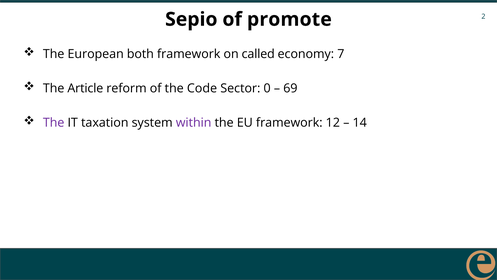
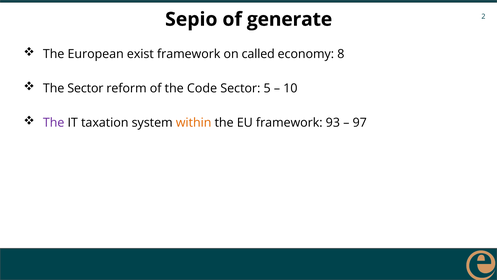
promote: promote -> generate (290, 19)
both: both -> exist (140, 54)
7: 7 -> 8 (341, 54)
The Article: Article -> Sector (85, 88)
0: 0 -> 5 (267, 88)
69: 69 -> 10 (290, 88)
within colour: purple -> orange (194, 123)
12: 12 -> 93 (333, 123)
14: 14 -> 97 (360, 123)
